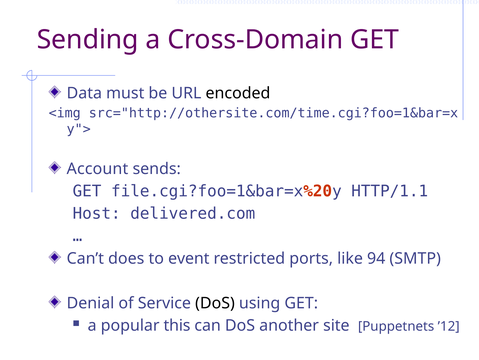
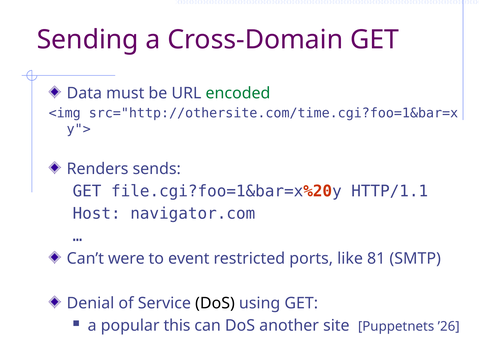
encoded colour: black -> green (238, 93)
Account: Account -> Renders (98, 169)
delivered.com: delivered.com -> navigator.com (193, 213)
does: does -> were (126, 258)
94: 94 -> 81 (376, 258)
’12: ’12 -> ’26 (449, 326)
